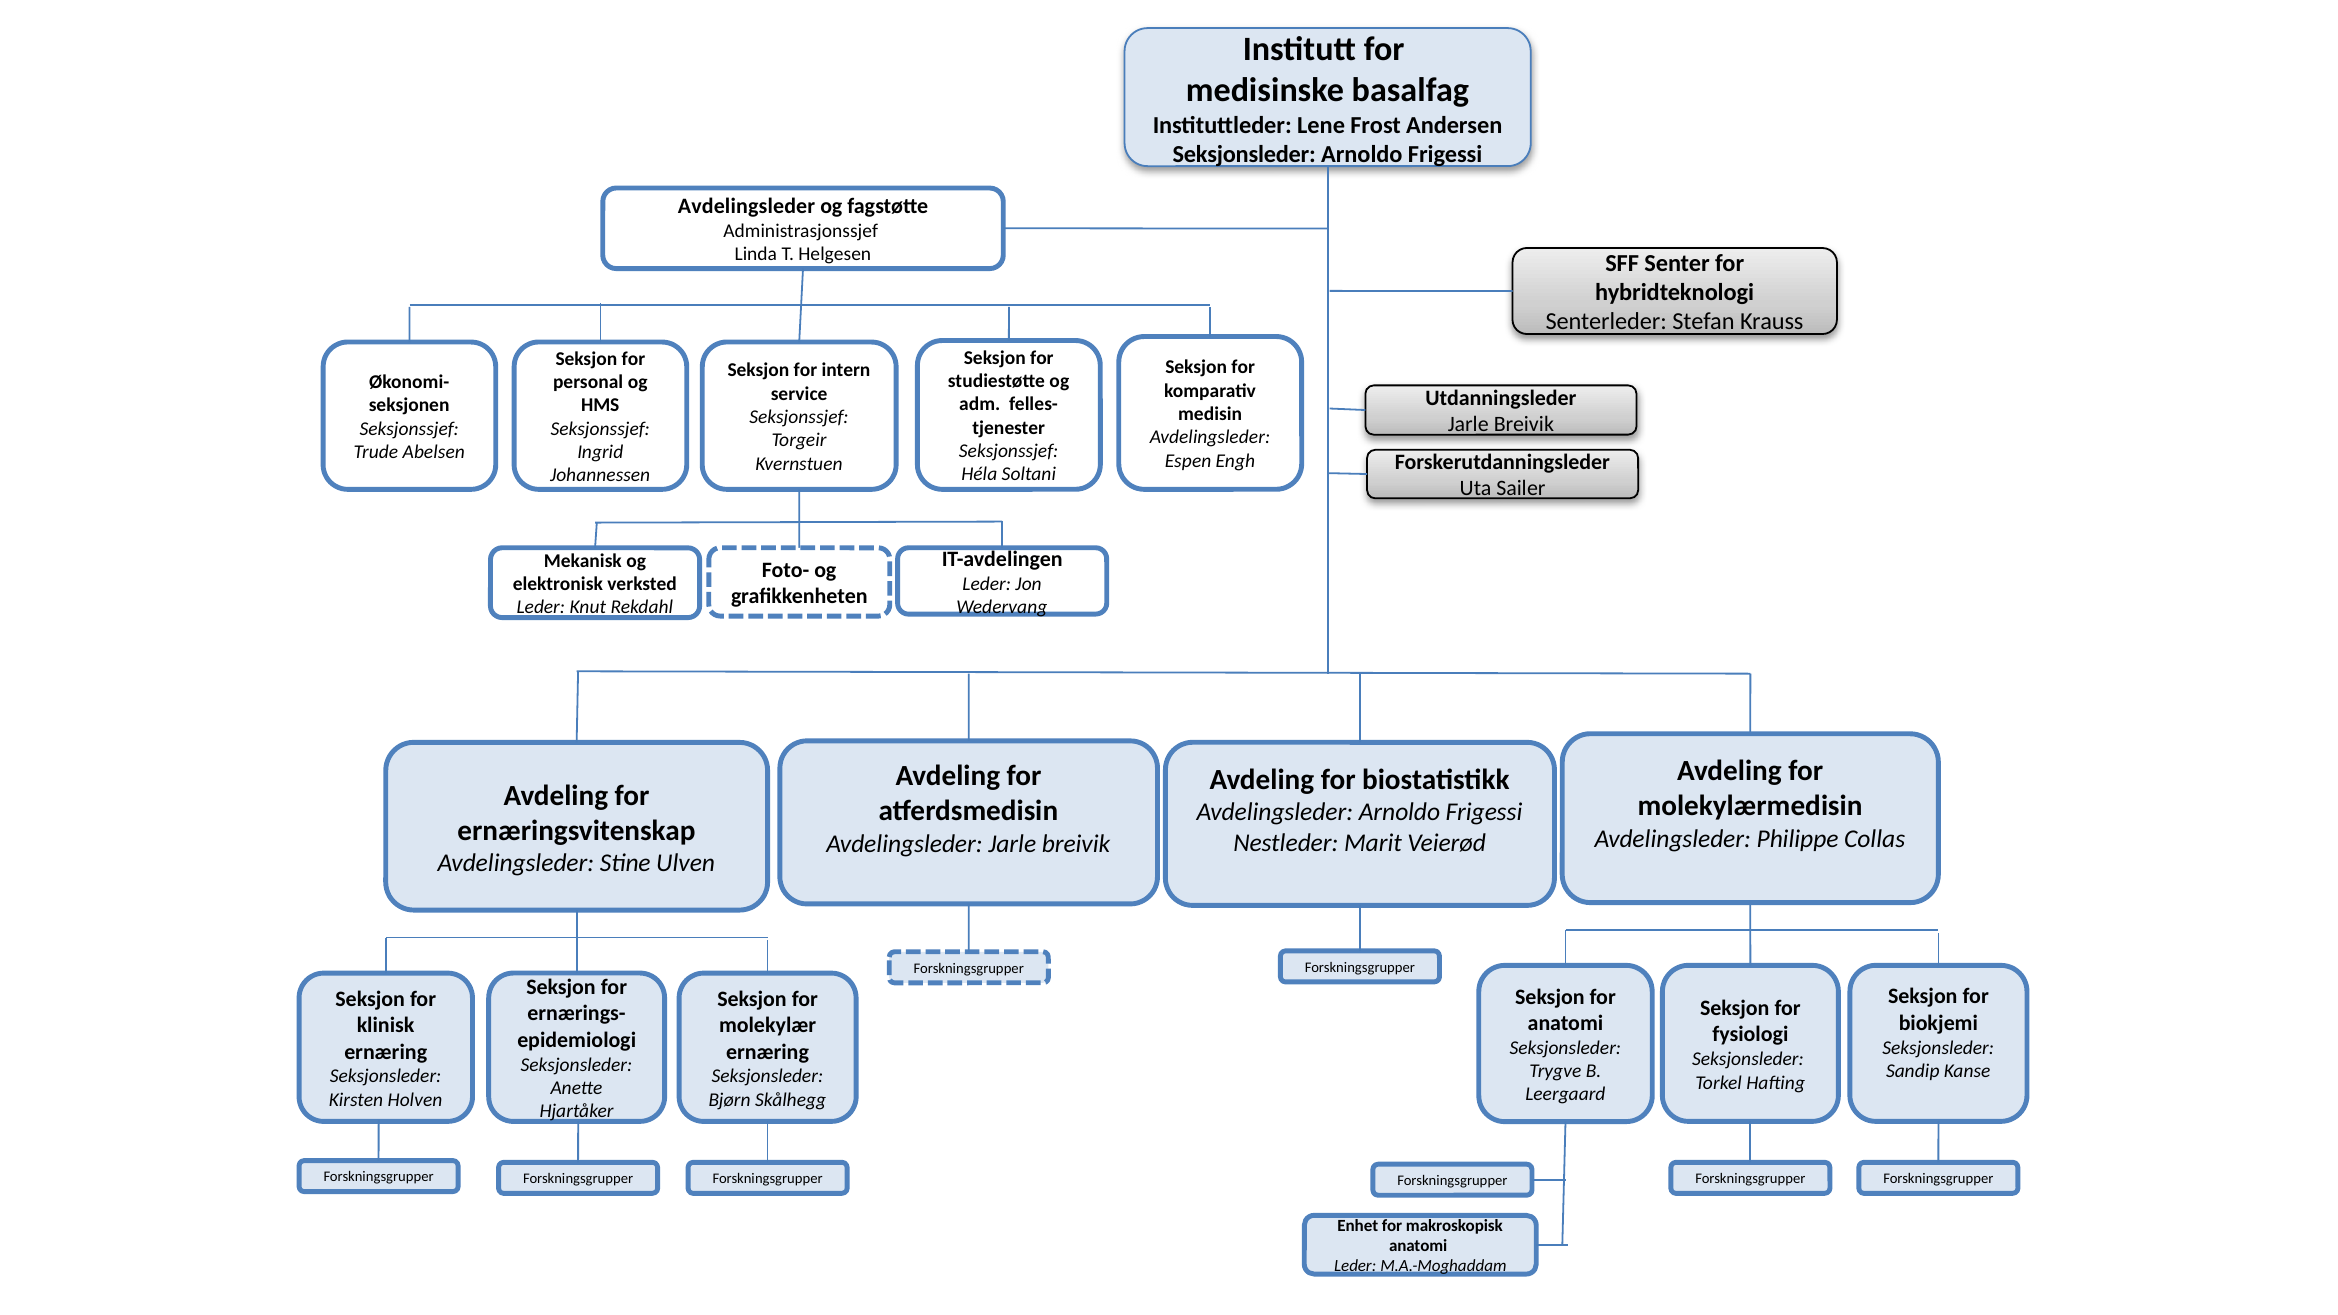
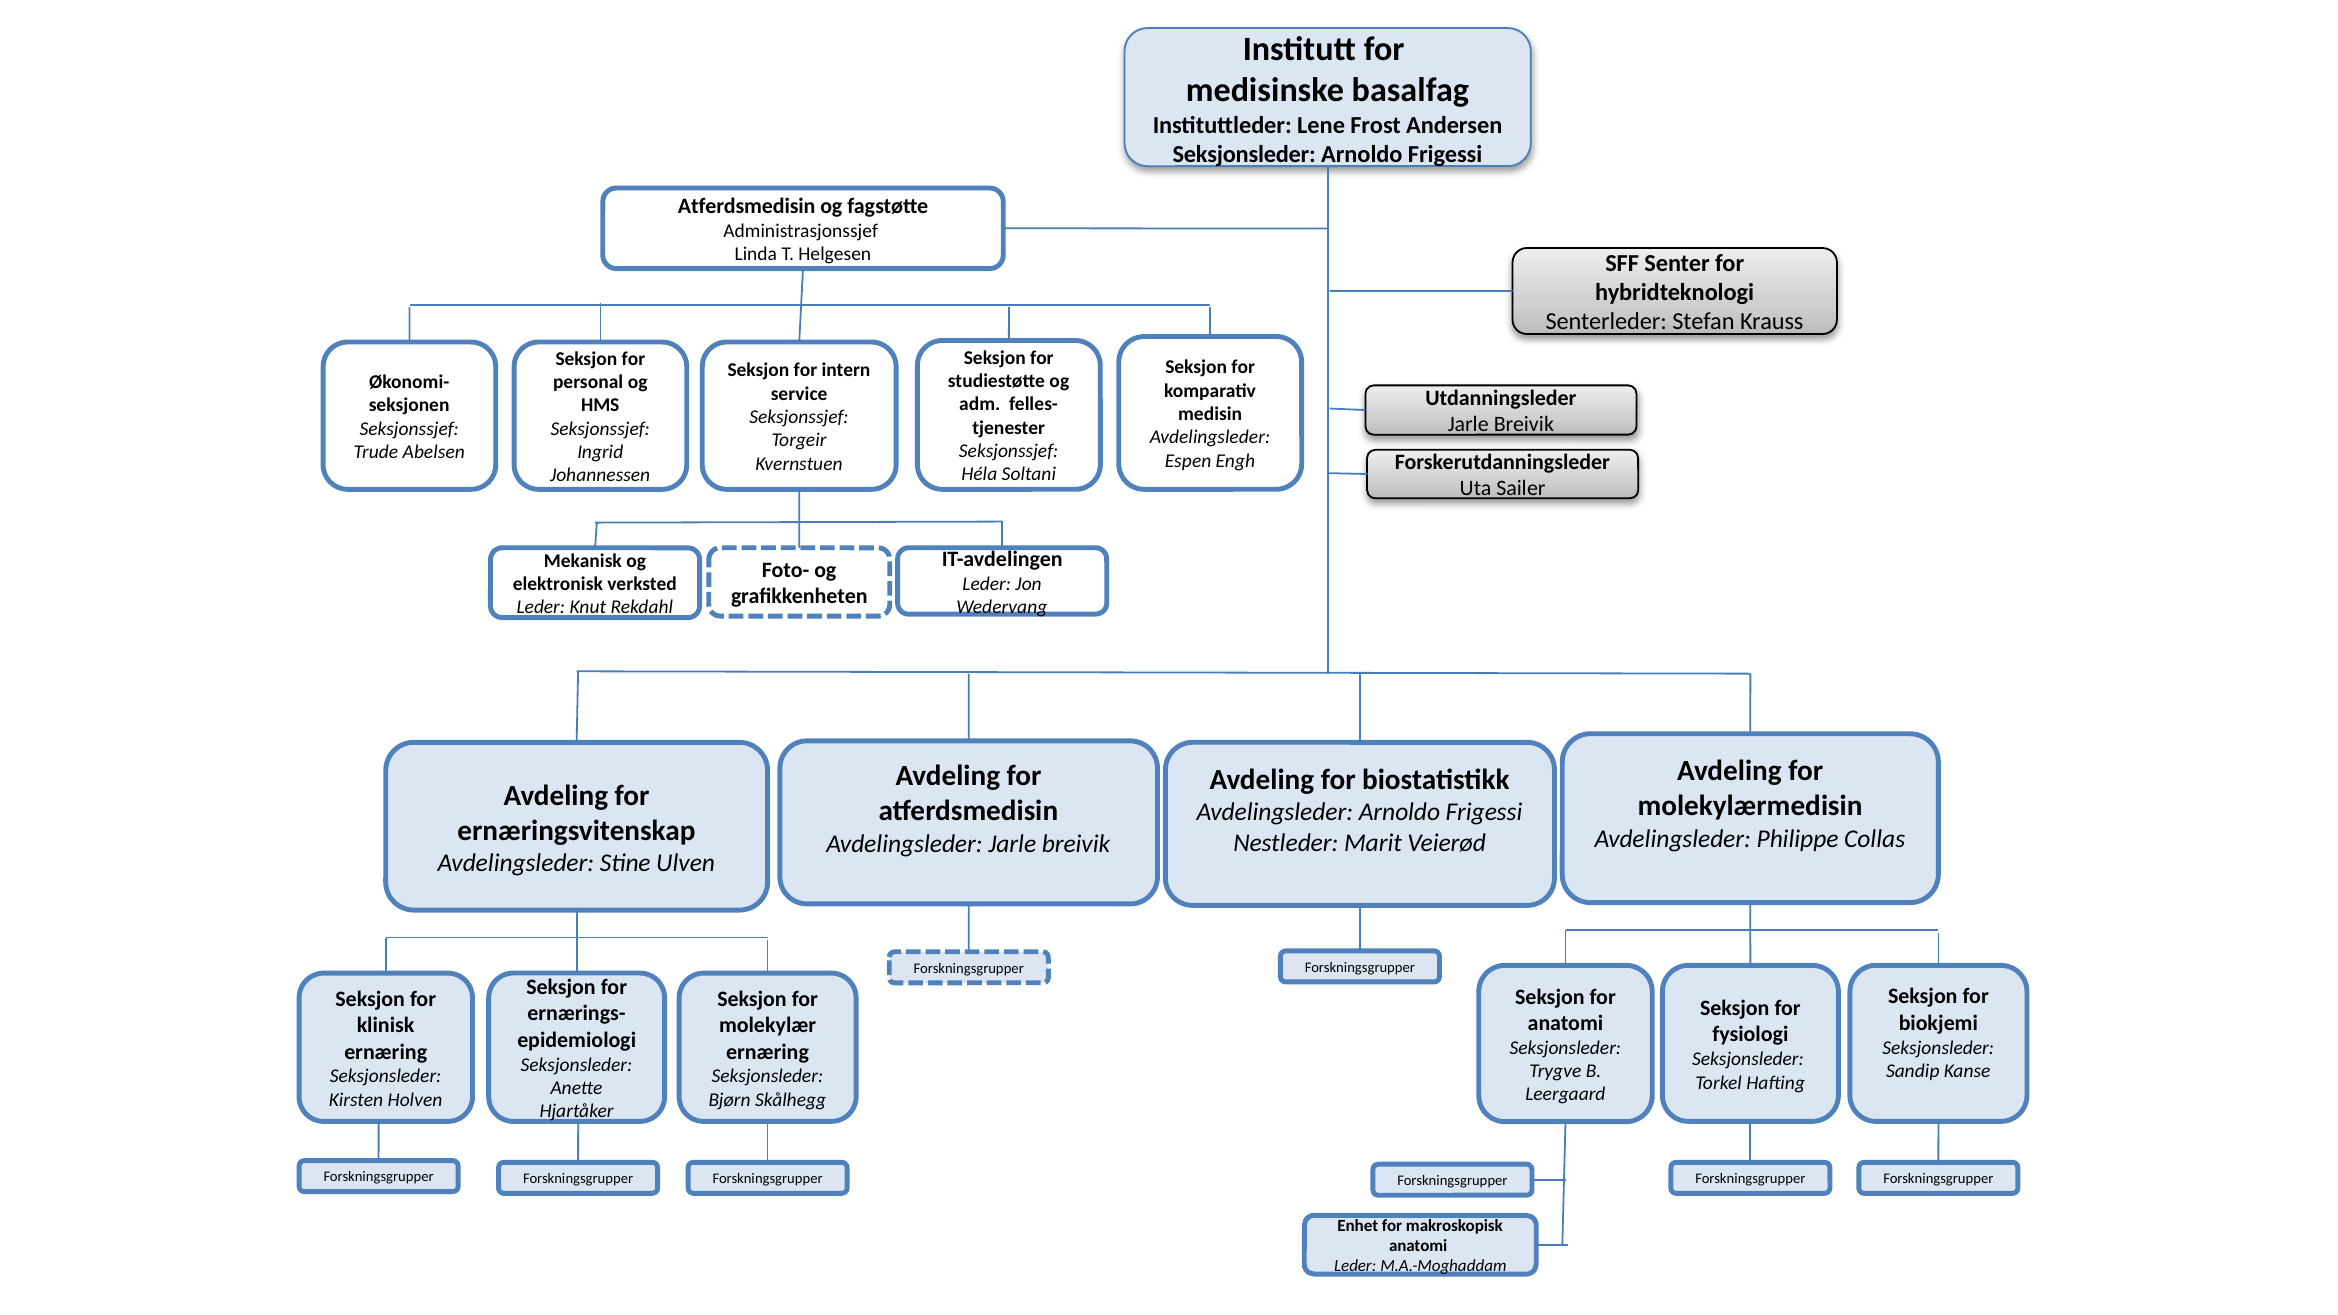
Avdelingsleder: Avdelingsleder -> Atferdsmedisin (747, 206)
